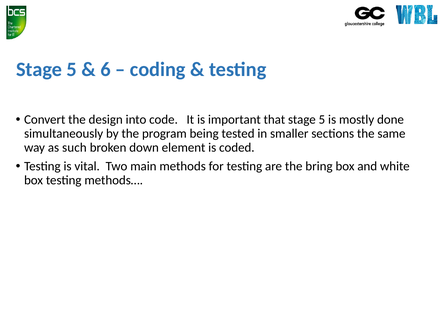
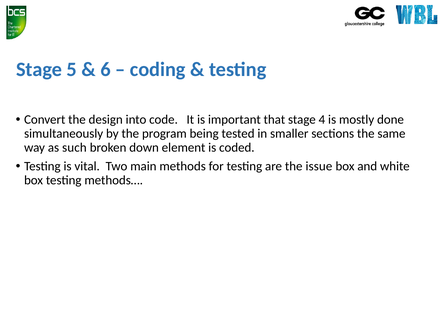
that stage 5: 5 -> 4 (322, 119)
bring: bring -> issue (319, 166)
